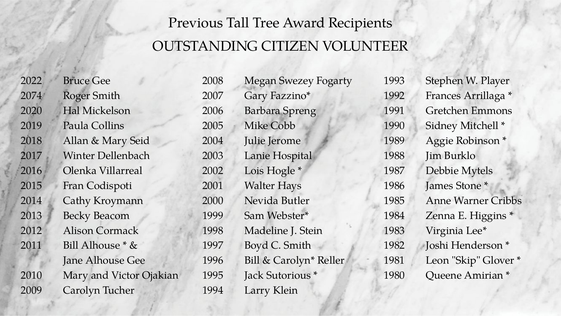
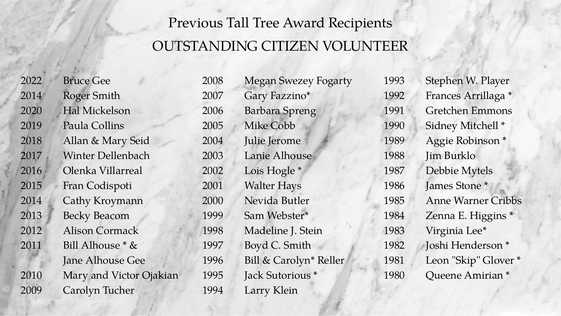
2074: 2074 -> 2014 (31, 96)
Lanie Hospital: Hospital -> Alhouse (292, 155)
